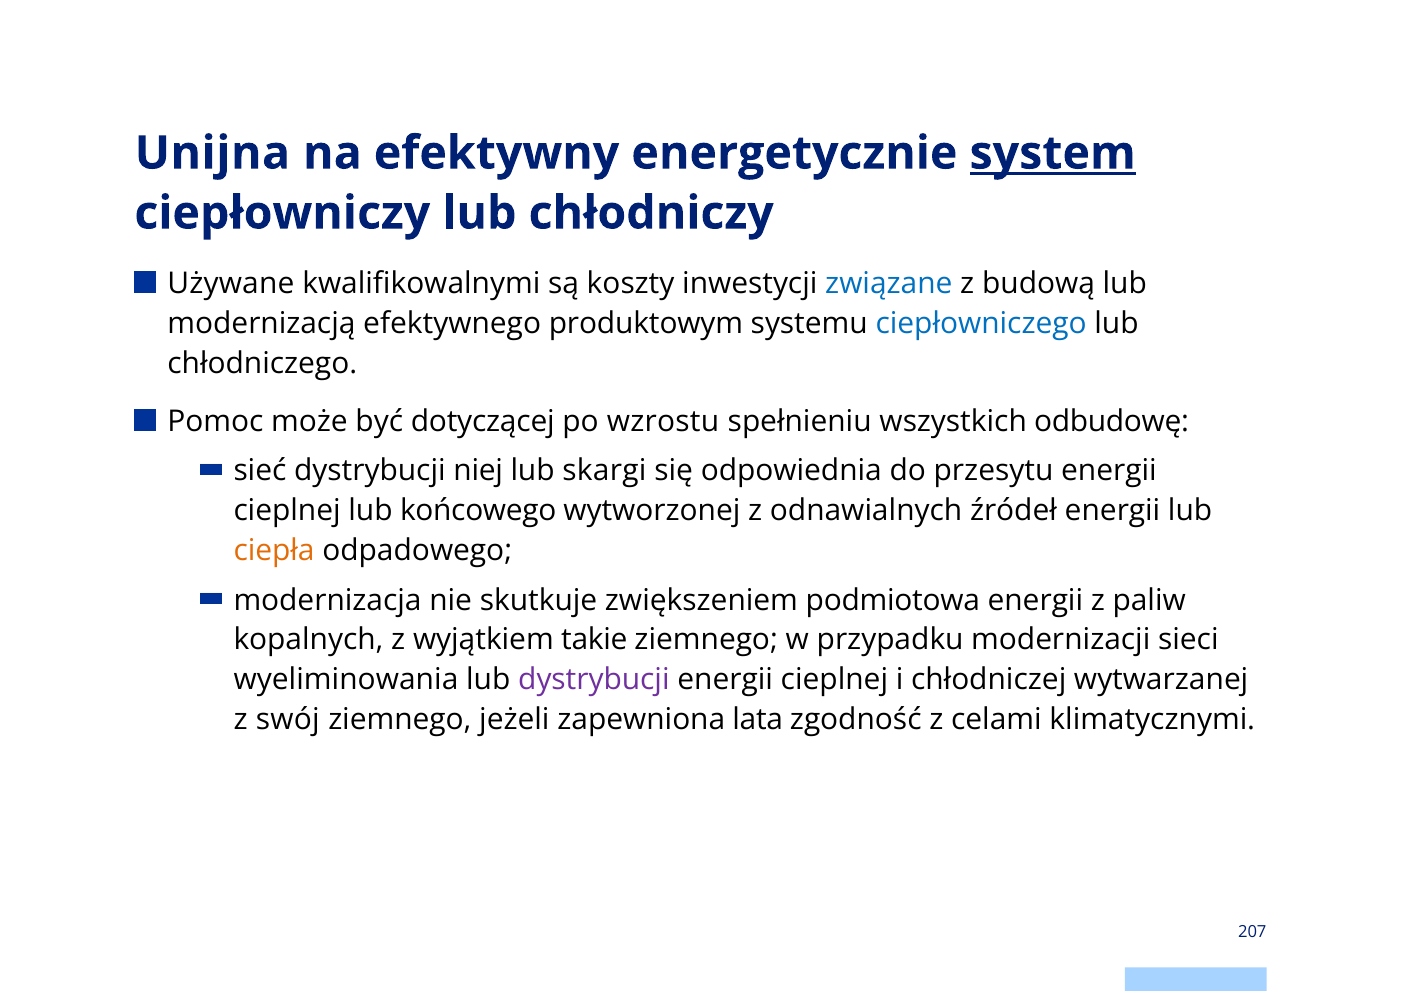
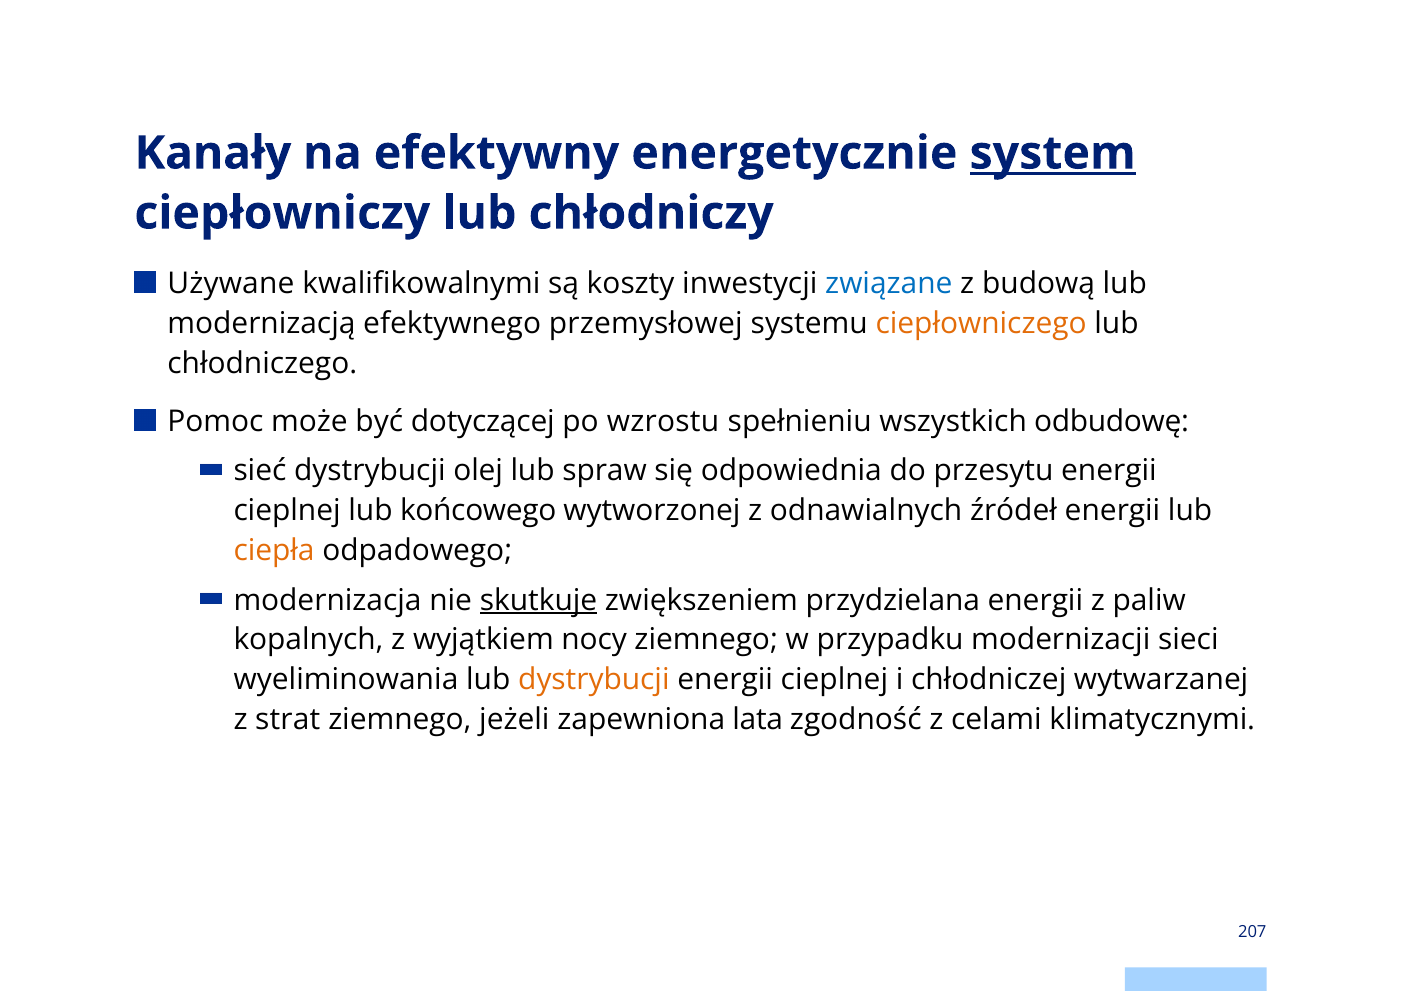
Unijna: Unijna -> Kanały (213, 153)
produktowym: produktowym -> przemysłowej (646, 323)
ciepłowniczego colour: blue -> orange (981, 323)
niej: niej -> olej (478, 471)
skargi: skargi -> spraw (605, 471)
skutkuje underline: none -> present (539, 600)
podmiotowa: podmiotowa -> przydzielana (893, 600)
takie: takie -> nocy (594, 640)
dystrybucji colour: purple -> orange (594, 680)
swój: swój -> strat (288, 720)
